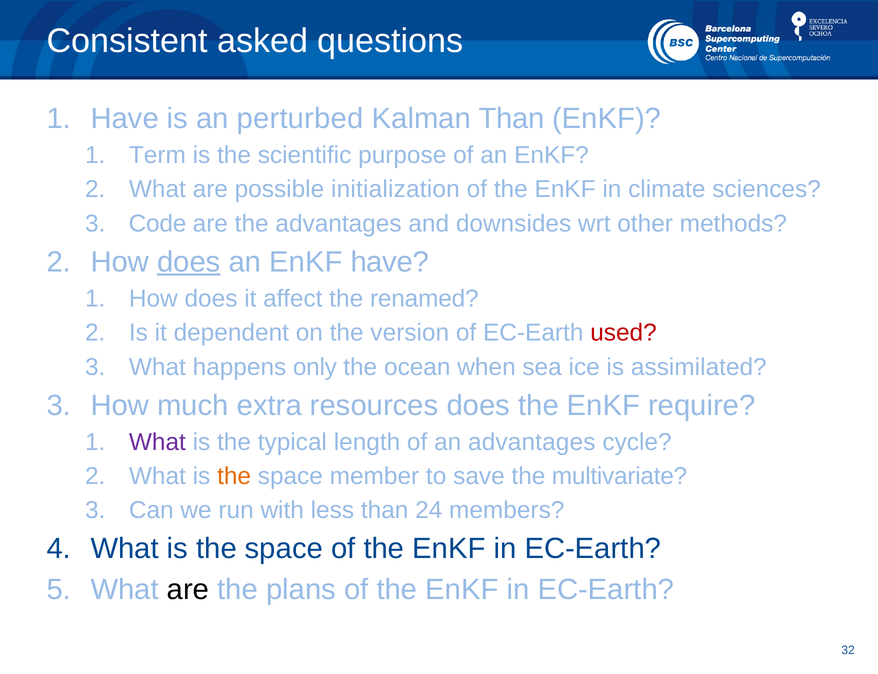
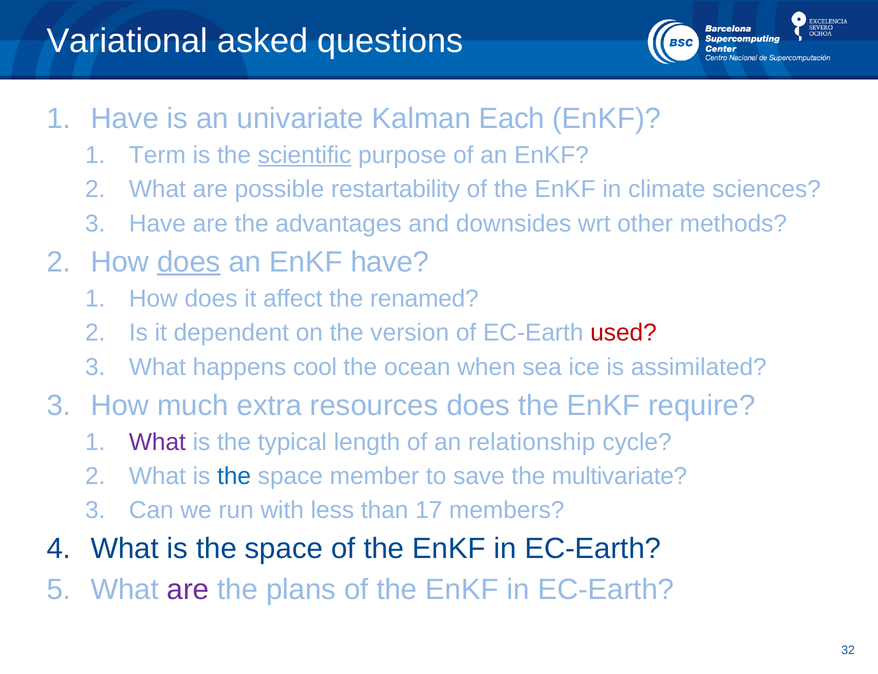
Consistent: Consistent -> Variational (127, 41)
perturbed: perturbed -> univariate (300, 119)
Kalman Than: Than -> Each (512, 119)
scientific underline: none -> present (305, 155)
initialization: initialization -> restartability (396, 189)
Code: Code -> Have (157, 224)
only: only -> cool (315, 367)
an advantages: advantages -> relationship (532, 442)
the colour: orange -> blue (234, 476)
24: 24 -> 17 (429, 510)
are colour: black -> purple (188, 590)
